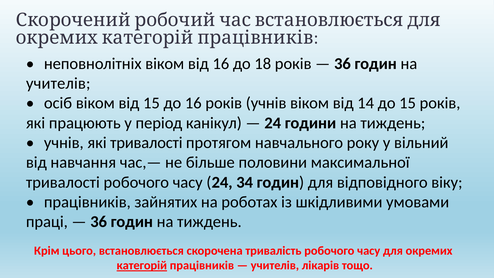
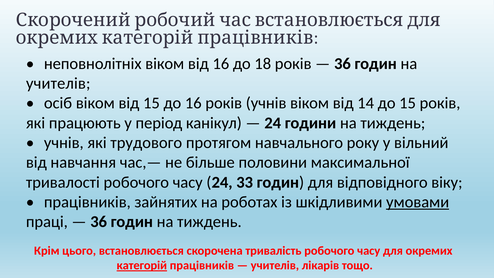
які тривалості: тривалості -> трудового (146, 143)
34: 34 -> 33 (245, 182)
умовами underline: none -> present (418, 202)
